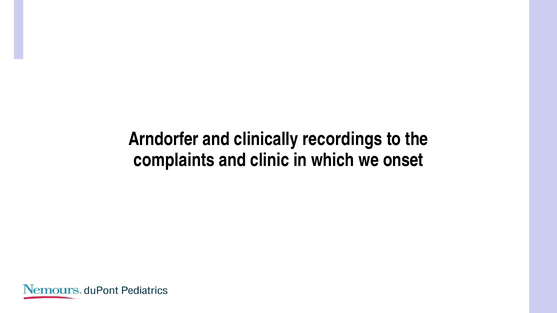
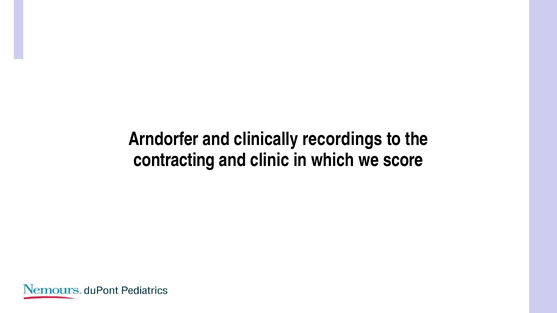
complaints: complaints -> contracting (174, 160)
onset: onset -> score (403, 160)
